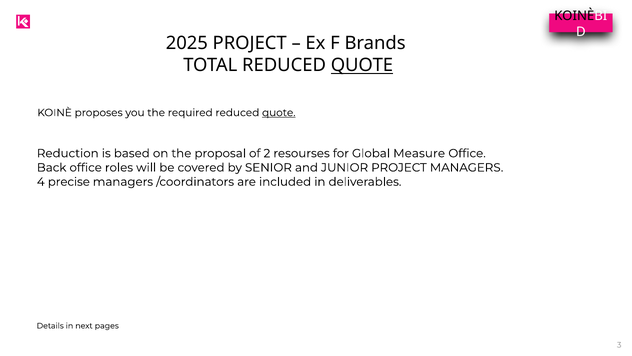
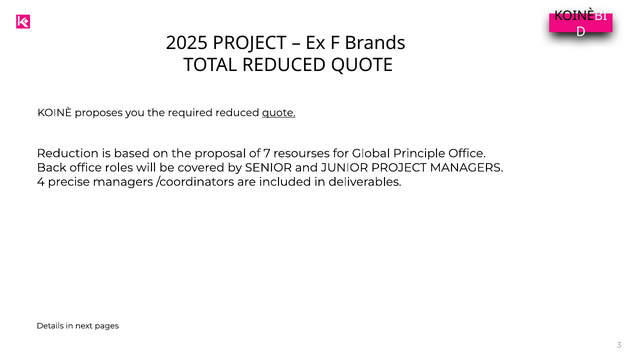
QUOTE underline: present -> none (362, 65)
2: 2 -> 7 (267, 153)
Measure: Measure -> Principle (419, 153)
